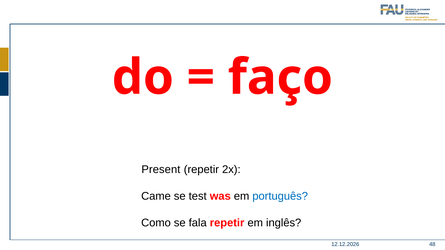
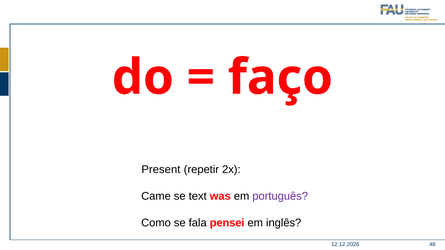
test: test -> text (198, 196)
português colour: blue -> purple (280, 196)
fala repetir: repetir -> pensei (227, 223)
